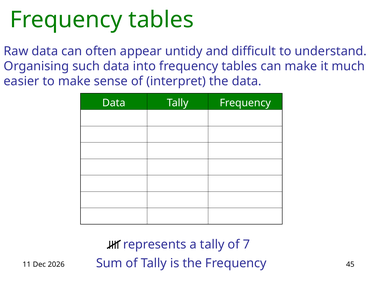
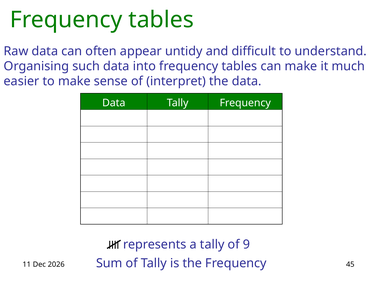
7: 7 -> 9 (246, 244)
